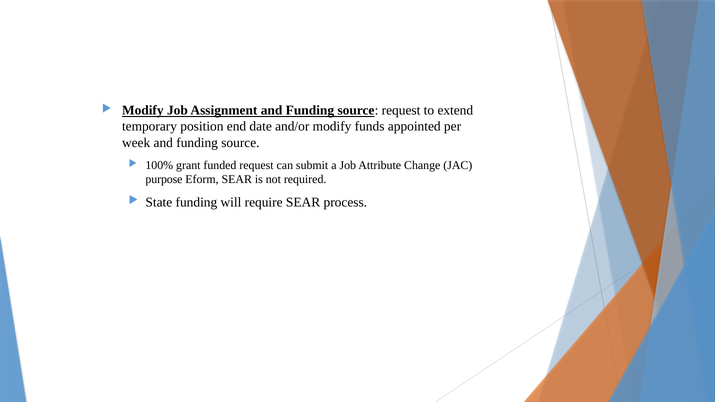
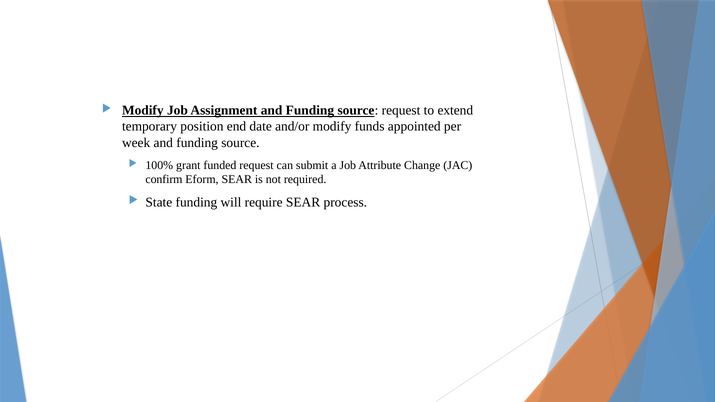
purpose: purpose -> confirm (164, 179)
